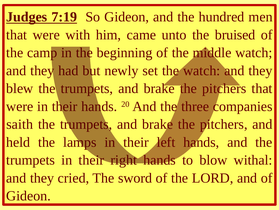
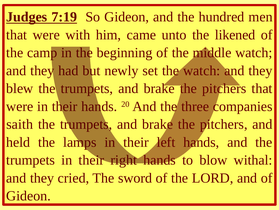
bruised: bruised -> likened (235, 35)
